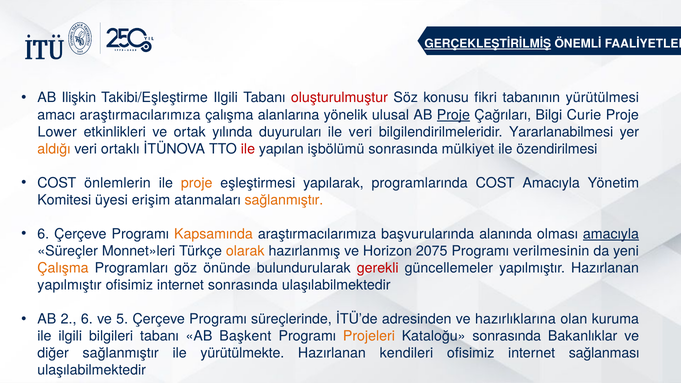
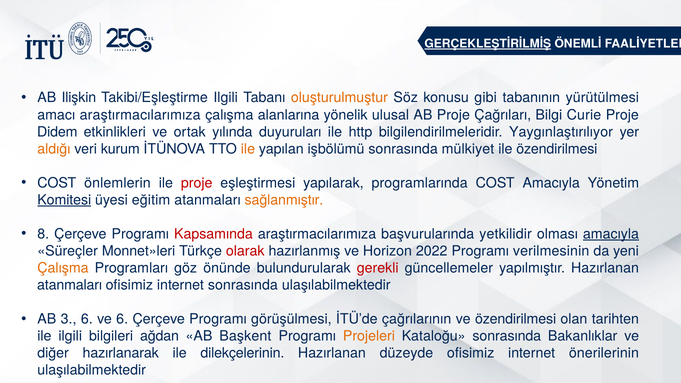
oluşturulmuştur colour: red -> orange (339, 98)
fikri: fikri -> gibi (486, 98)
Proje underline: present -> none (453, 115)
Lower: Lower -> Didem (57, 132)
ile veri: veri -> http (360, 132)
Yararlanabilmesi: Yararlanabilmesi -> Yaygınlaştırılıyor (561, 132)
ortaklı: ortaklı -> kurum (120, 149)
ile colour: red -> orange (248, 149)
proje colour: orange -> red (197, 183)
Komitesi underline: none -> present (64, 200)
erişim: erişim -> eğitim (151, 200)
6: 6 -> 8 (43, 234)
Kapsamında colour: orange -> red (213, 234)
alanında: alanında -> yetkilidir (506, 234)
olarak colour: orange -> red (245, 251)
2075: 2075 -> 2022 (432, 251)
yapılmıştır: yapılmıştır -> atanmaları (70, 285)
2: 2 -> 3 (69, 319)
ve 5: 5 -> 6 (122, 319)
süreçlerinde: süreçlerinde -> görüşülmesi (291, 319)
adresinden: adresinden -> çağrılarının (417, 319)
ve hazırlıklarına: hazırlıklarına -> özendirilmesi (516, 319)
kuruma: kuruma -> tarihten (615, 319)
bilgileri tabanı: tabanı -> ağdan (159, 336)
diğer sağlanmıştır: sağlanmıştır -> hazırlanarak (121, 353)
yürütülmekte: yürütülmekte -> dilekçelerinin (242, 353)
kendileri: kendileri -> düzeyde (406, 353)
sağlanması: sağlanması -> önerilerinin (604, 353)
